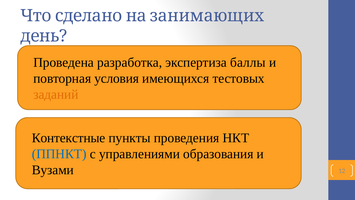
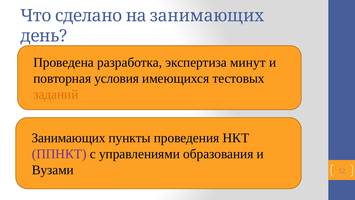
баллы: баллы -> минут (248, 62)
Контекстные: Контекстные -> Занимающих (69, 138)
ППНКТ colour: blue -> purple (59, 154)
